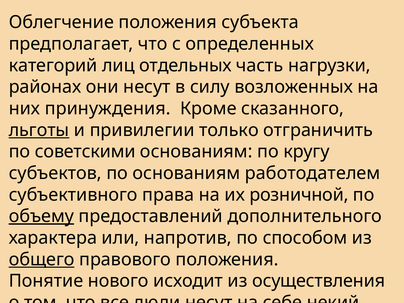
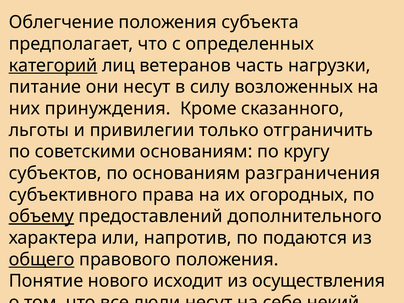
категорий underline: none -> present (53, 65)
отдельных: отдельных -> ветеранов (185, 65)
районах: районах -> питание (45, 87)
льготы underline: present -> none (39, 130)
работодателем: работодателем -> разграничения (313, 173)
розничной: розничной -> огородных (299, 195)
способом: способом -> подаются (305, 238)
